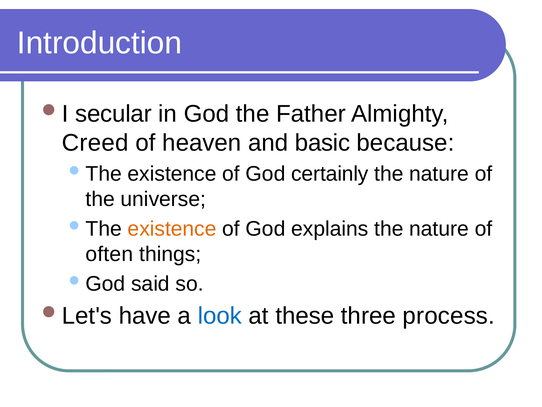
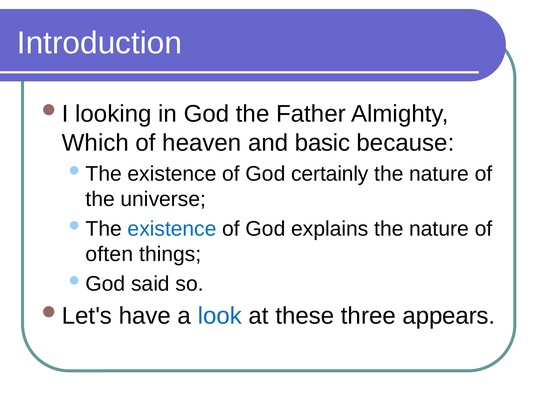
secular: secular -> looking (113, 114)
Creed: Creed -> Which (95, 143)
existence colour: orange -> blue (172, 229)
process: process -> appears (449, 316)
